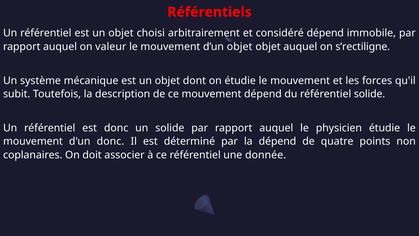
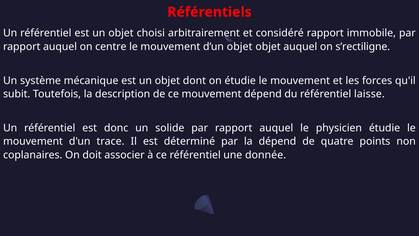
considéré dépend: dépend -> rapport (325, 33)
valeur: valeur -> centre (111, 47)
référentiel solide: solide -> laisse (369, 94)
d'un donc: donc -> trace (111, 141)
